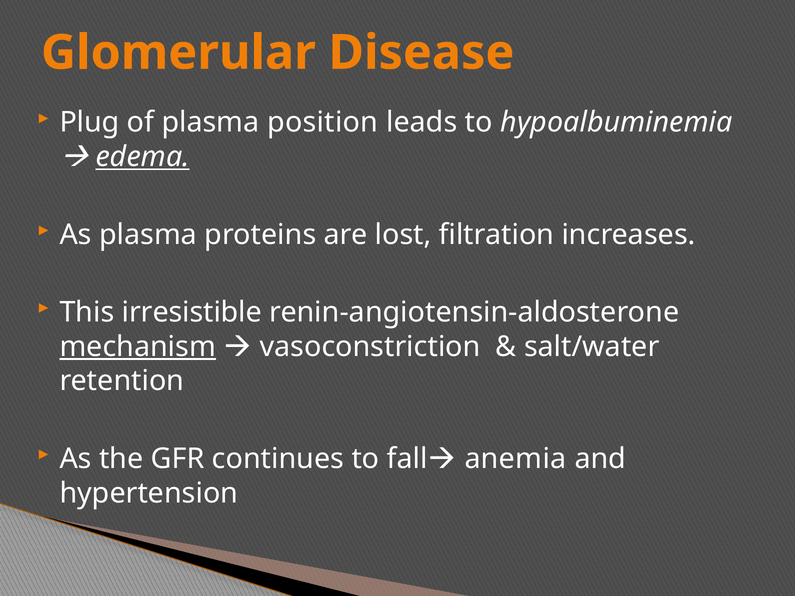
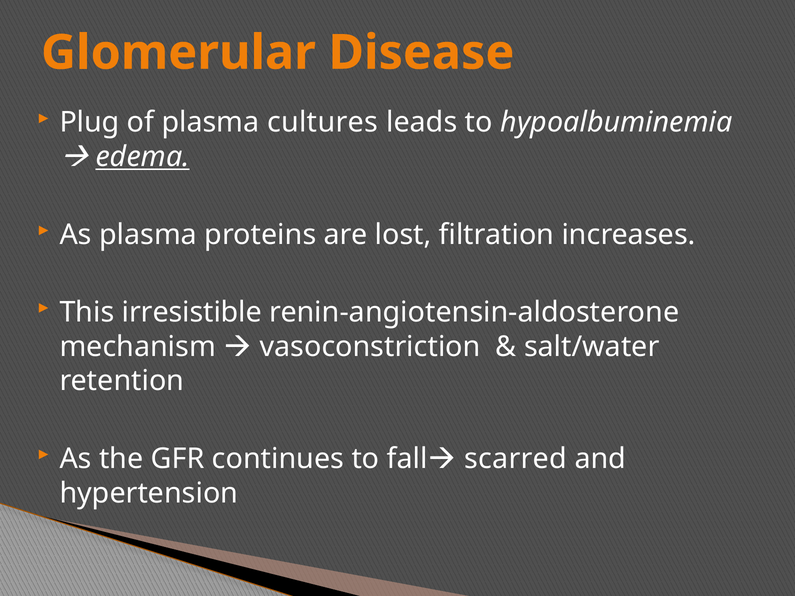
position: position -> cultures (323, 123)
mechanism underline: present -> none (138, 347)
anemia: anemia -> scarred (515, 459)
